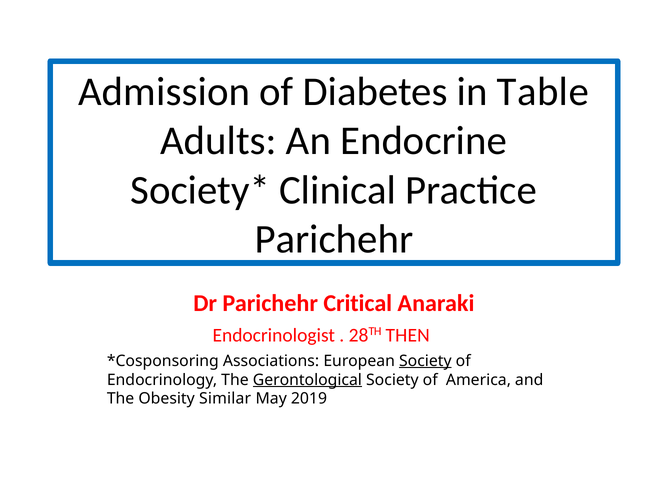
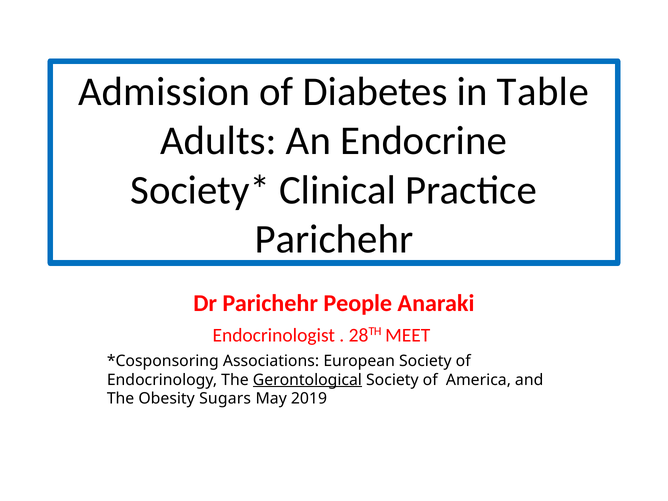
Critical: Critical -> People (358, 303)
THEN: THEN -> MEET (408, 335)
Society underline: present -> none (425, 361)
Similar: Similar -> Sugars (225, 399)
